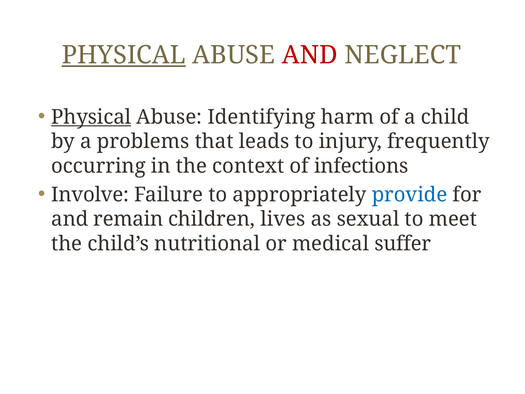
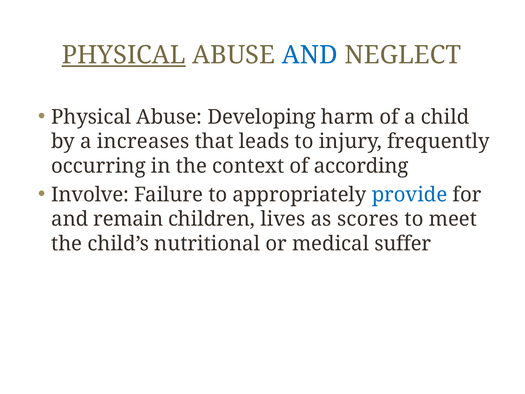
AND colour: red -> blue (310, 55)
Physical underline: present -> none (91, 117)
Identifying: Identifying -> Developing (262, 117)
problems: problems -> increases (143, 141)
infections: infections -> according (361, 166)
sexual: sexual -> scores (368, 219)
